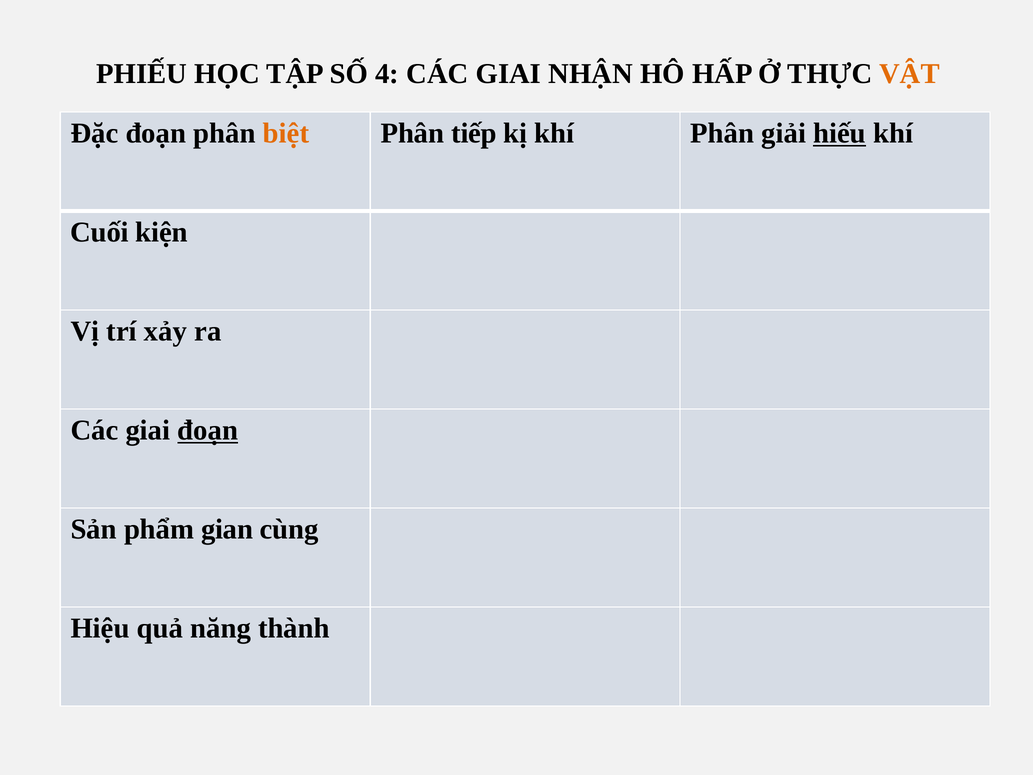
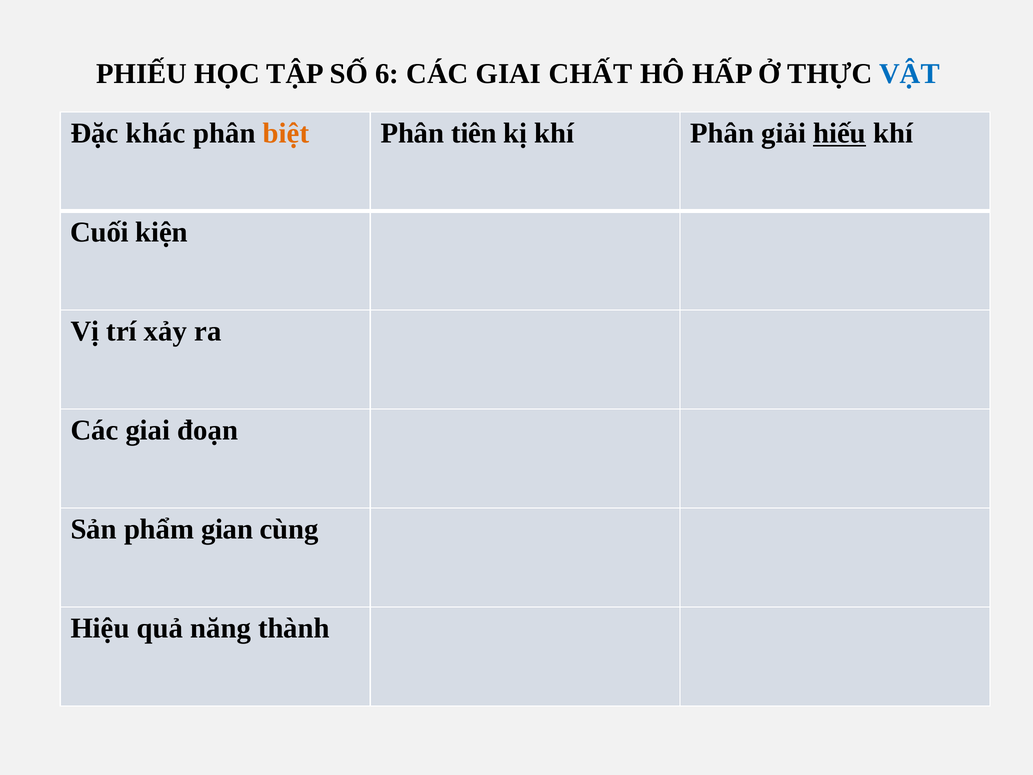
4: 4 -> 6 (387, 74)
NHẬN: NHẬN -> CHẤT (590, 74)
VẬT colour: orange -> blue (909, 74)
Đặc đoạn: đoạn -> khác (156, 133)
tiếp: tiếp -> tiên (474, 133)
đoạn underline: present -> none (208, 430)
